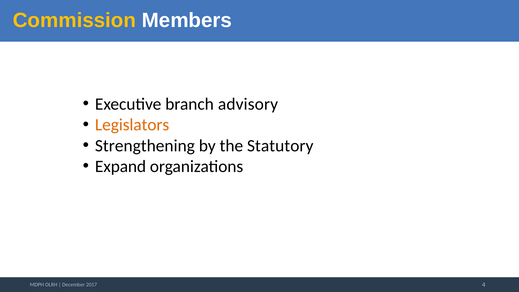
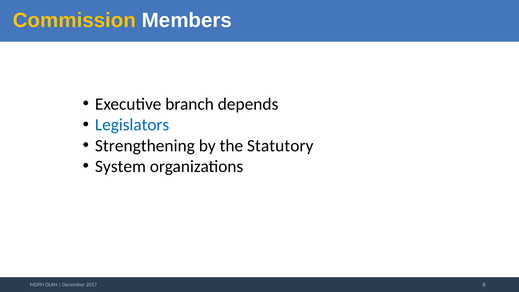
advisory: advisory -> depends (248, 104)
Legislators colour: orange -> blue (132, 125)
Expand: Expand -> System (120, 166)
